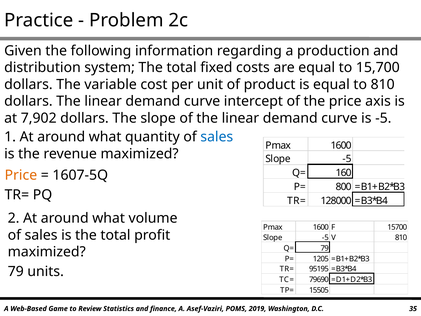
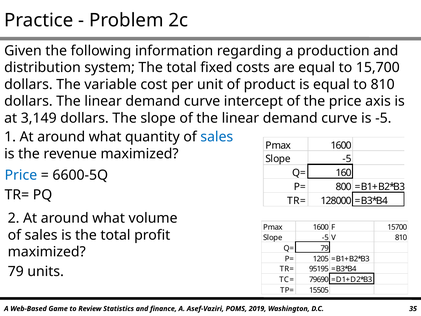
7,902: 7,902 -> 3,149 (39, 118)
Price colour: orange -> blue (21, 175)
1607-5Q: 1607-5Q -> 6600-5Q (80, 175)
